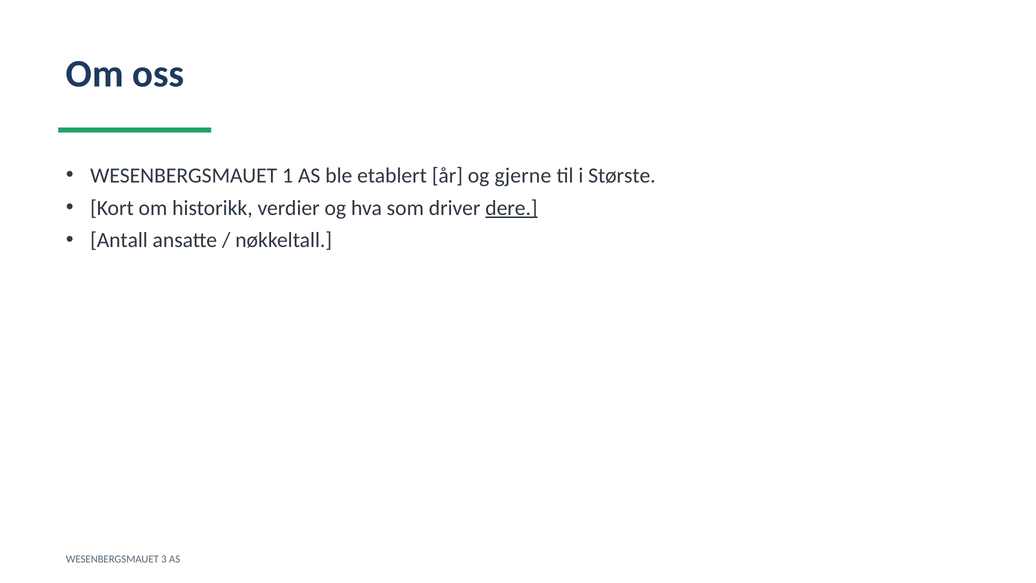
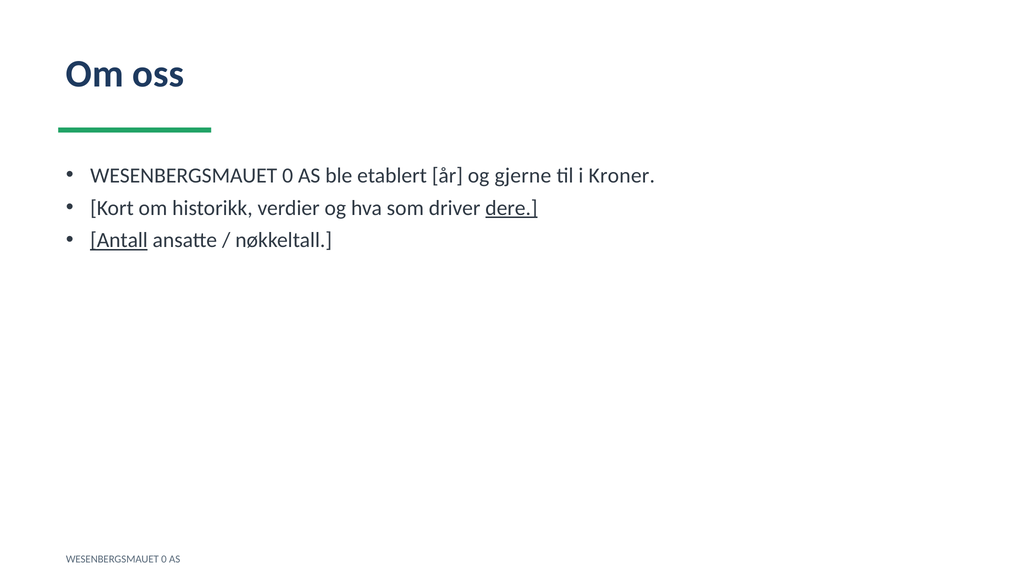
1: 1 -> 0 (288, 175)
Største: Største -> Kroner (622, 175)
Antall underline: none -> present (119, 240)
3: 3 -> 0 (164, 559)
